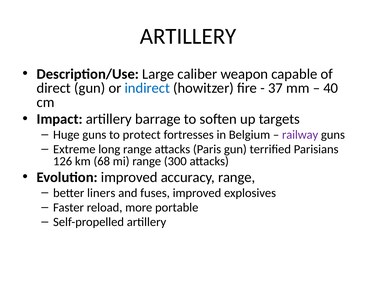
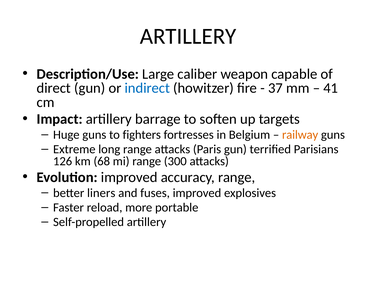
40: 40 -> 41 (331, 88)
protect: protect -> fighters (142, 135)
railway colour: purple -> orange (300, 135)
